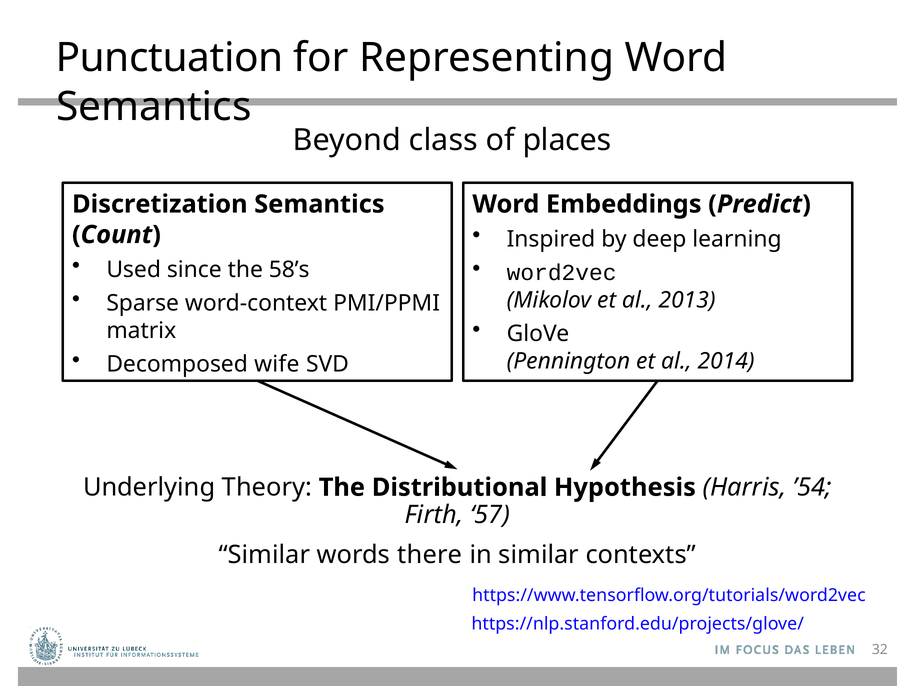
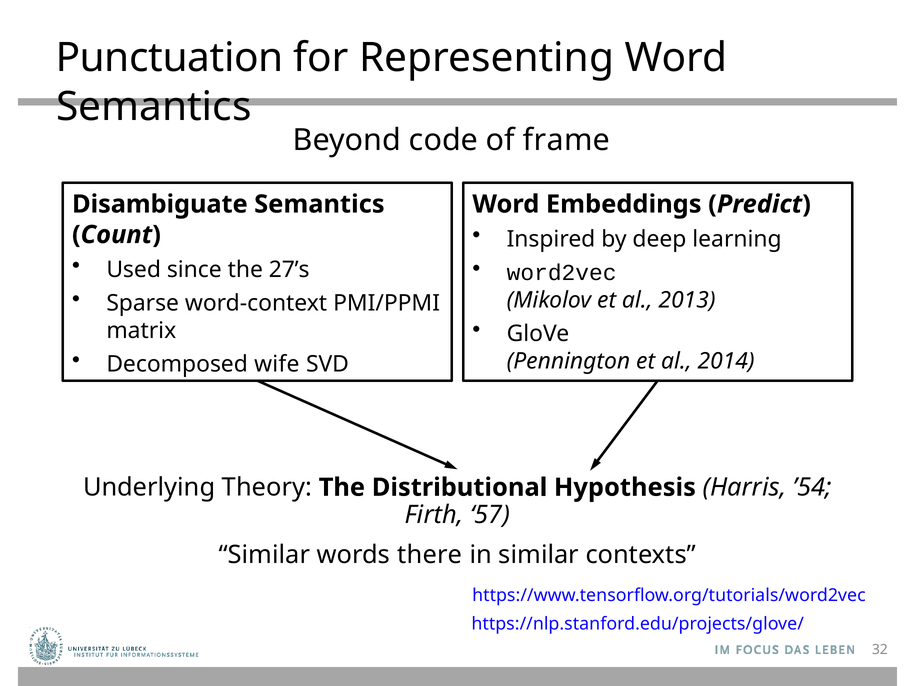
class: class -> code (443, 140)
places: places -> frame (567, 140)
Discretization: Discretization -> Disambiguate (160, 204)
58’s: 58’s -> 27’s (289, 270)
